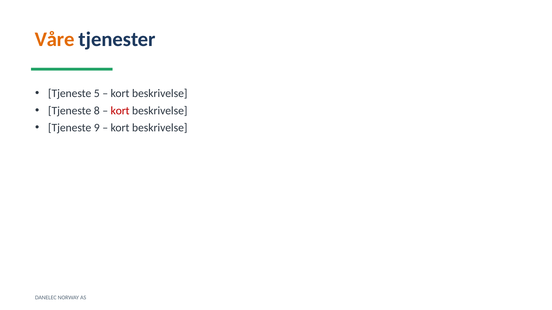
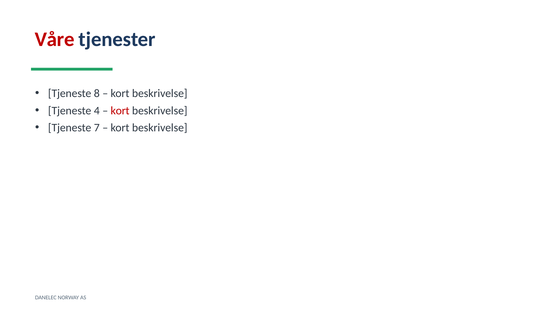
Våre colour: orange -> red (55, 39)
5: 5 -> 8 (97, 93)
8: 8 -> 4 (97, 111)
9: 9 -> 7 (97, 128)
